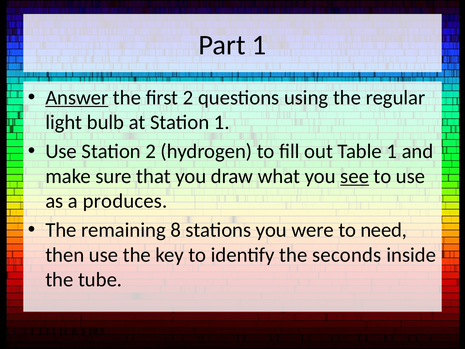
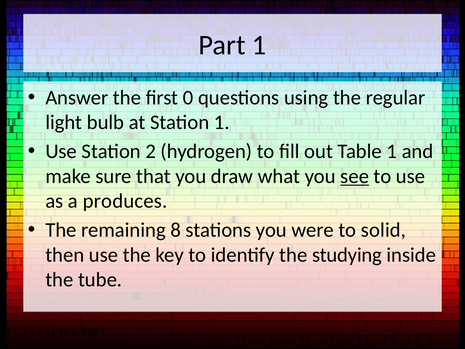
Answer underline: present -> none (77, 98)
first 2: 2 -> 0 (188, 98)
need: need -> solid (383, 230)
seconds: seconds -> studying (347, 255)
